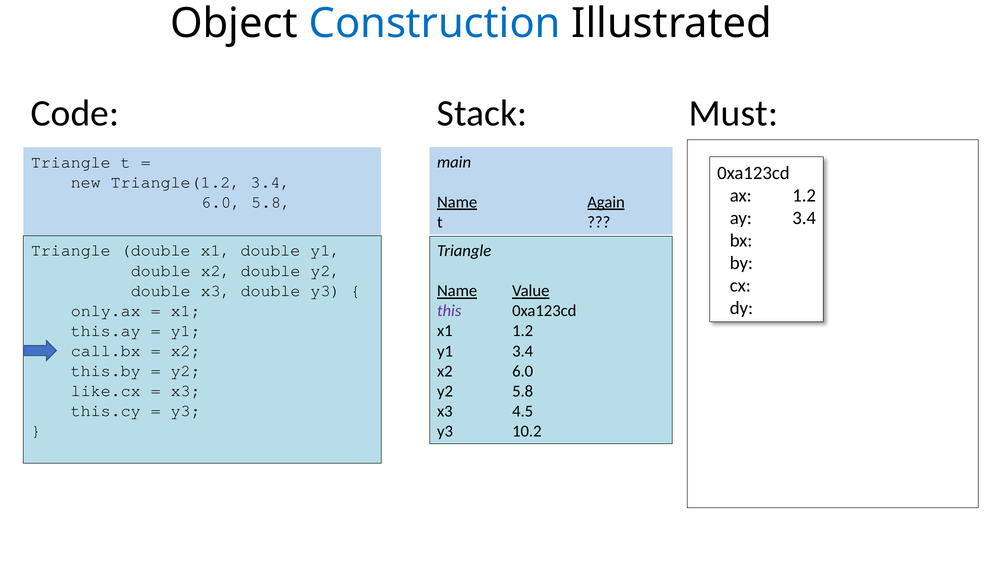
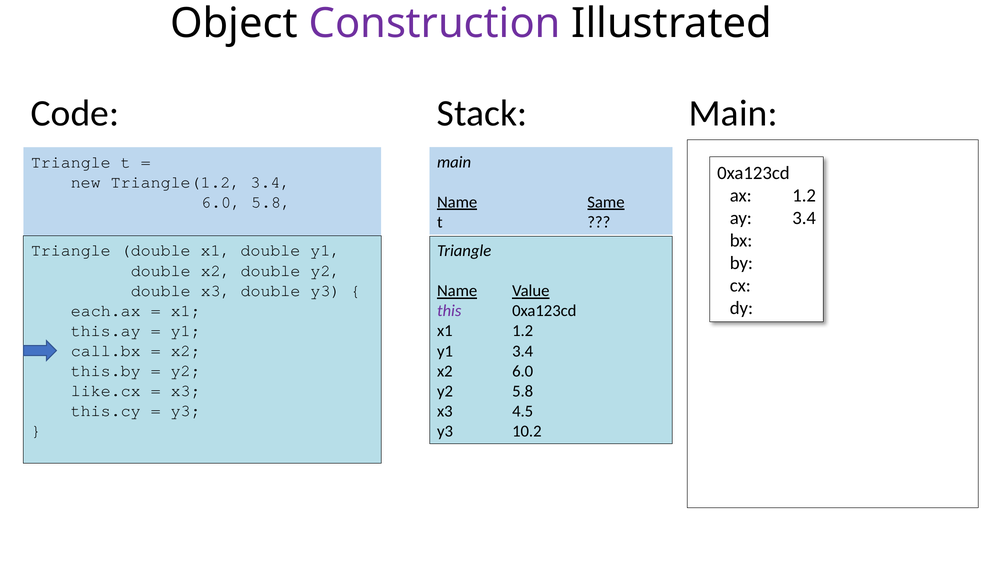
Construction colour: blue -> purple (435, 24)
Stack Must: Must -> Main (733, 113)
Again: Again -> Same (606, 202)
only.ax: only.ax -> each.ax (106, 311)
